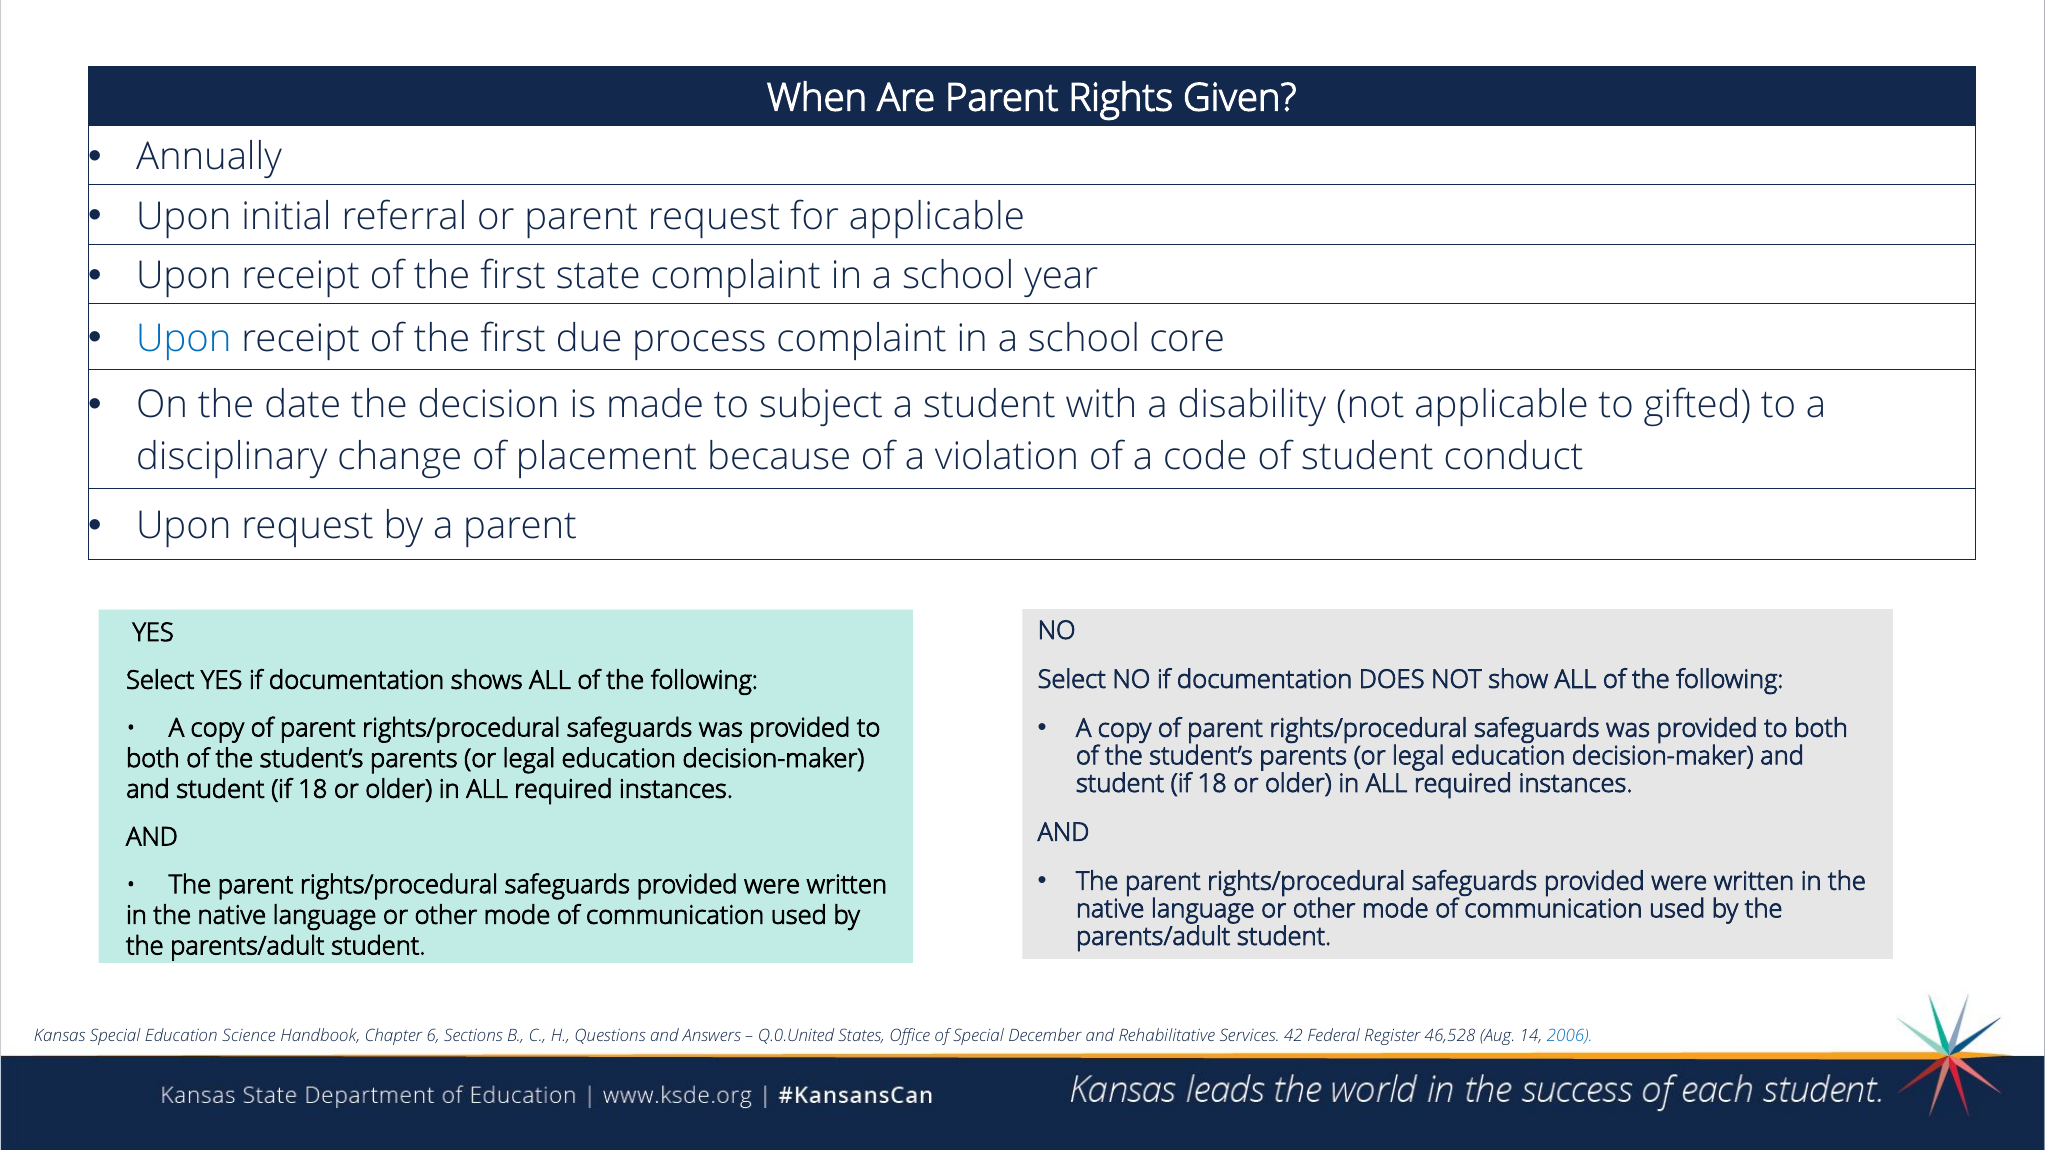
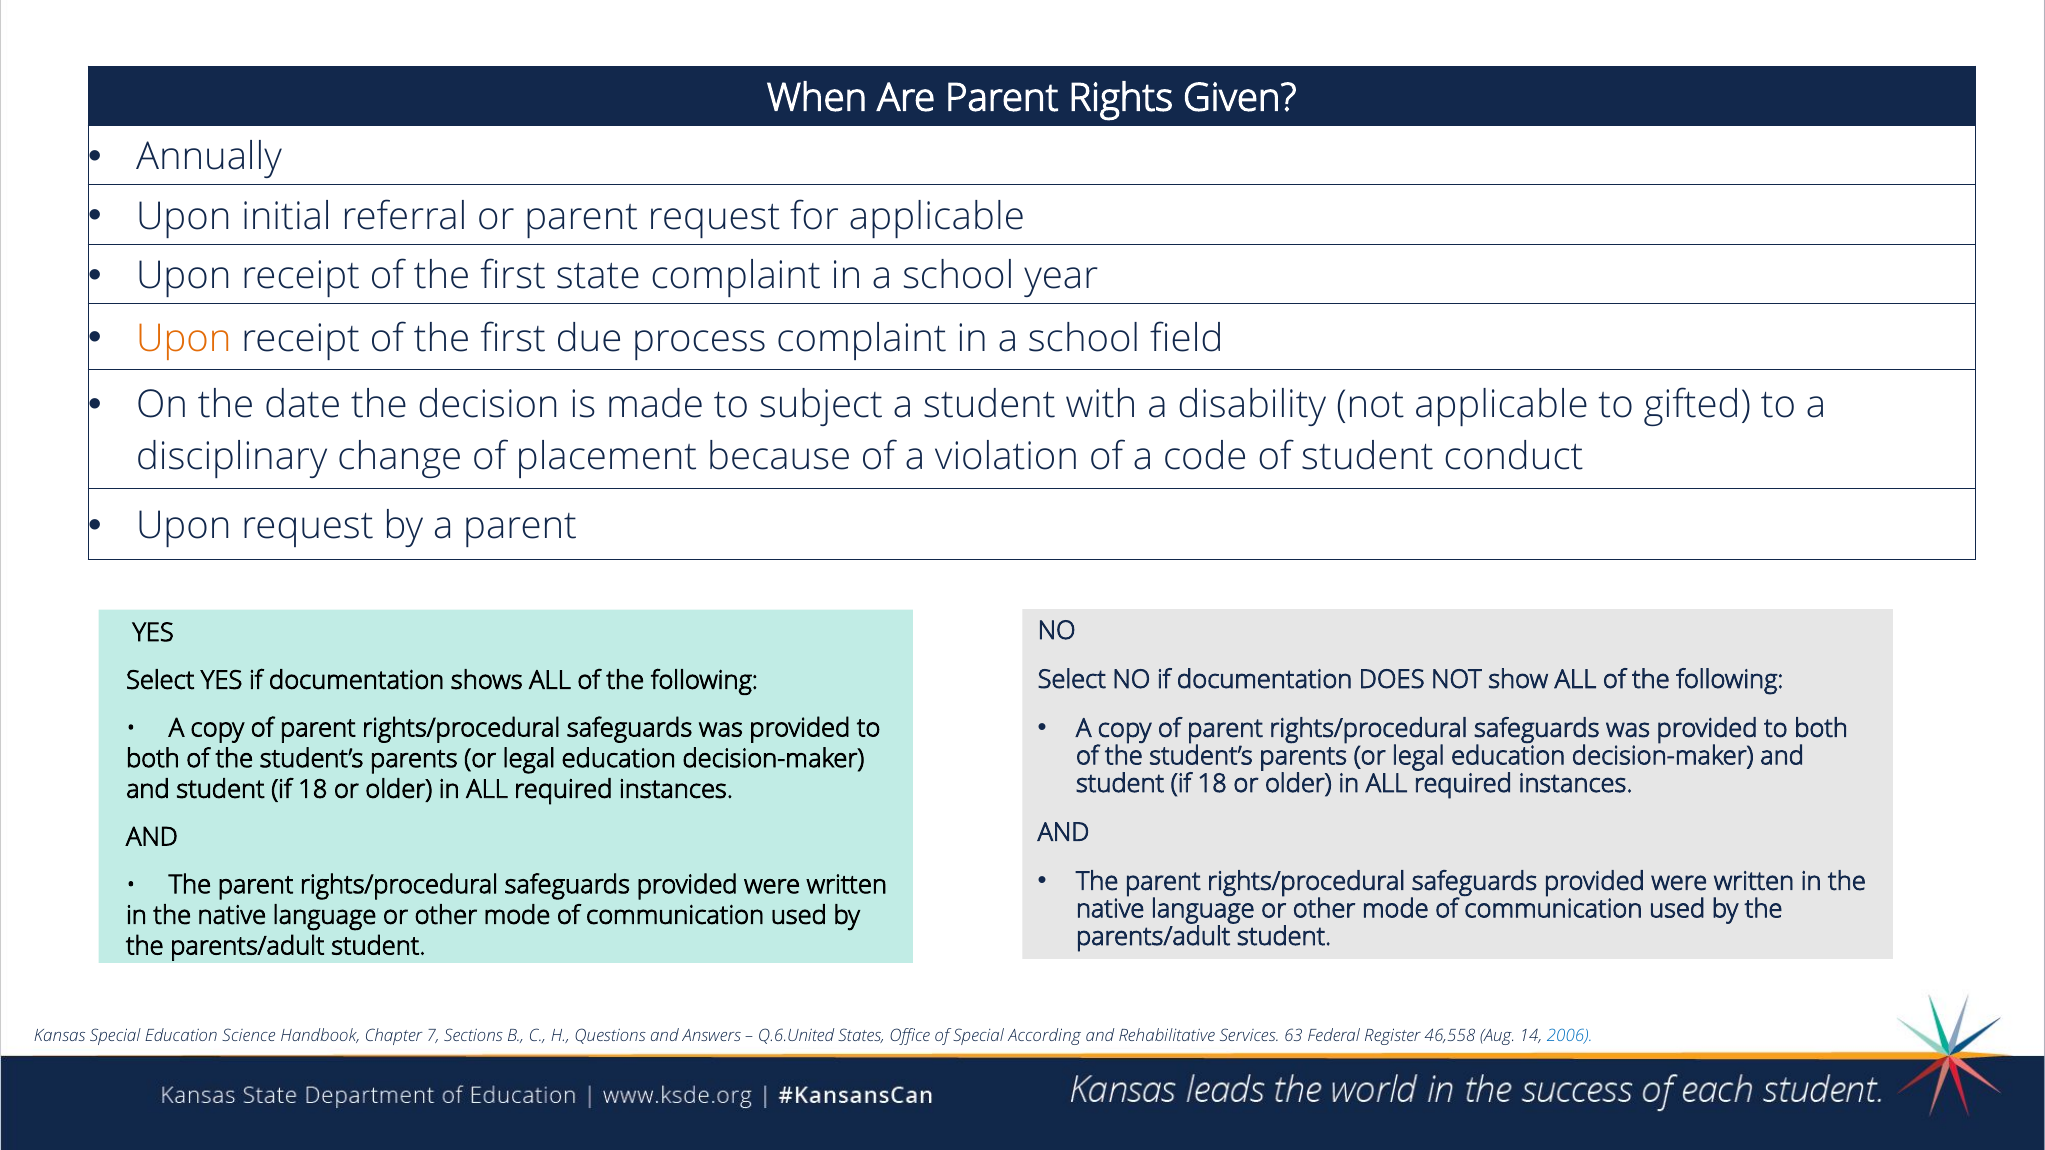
Upon colour: blue -> orange (184, 339)
core: core -> field (1187, 339)
6: 6 -> 7 (433, 1036)
Q.0.United: Q.0.United -> Q.6.United (796, 1036)
December: December -> According (1045, 1036)
42: 42 -> 63 (1293, 1036)
46,528: 46,528 -> 46,558 (1450, 1036)
